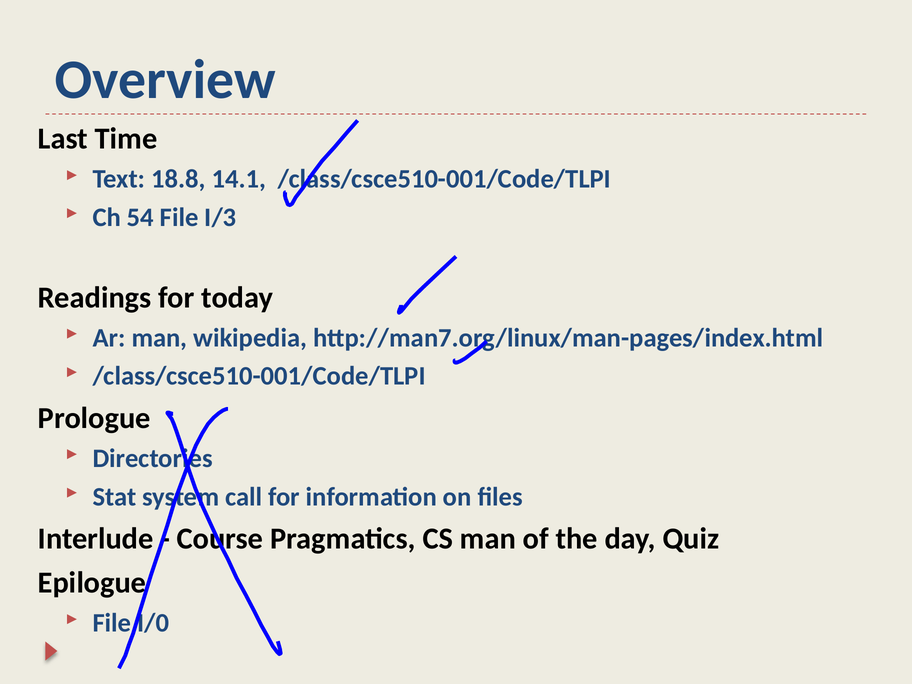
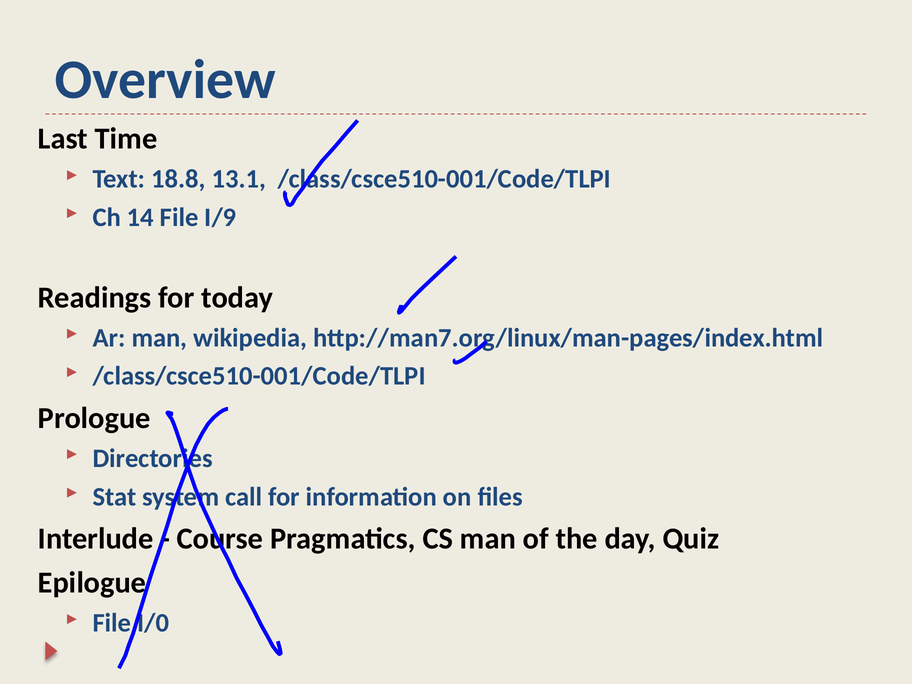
14.1: 14.1 -> 13.1 (239, 179)
54: 54 -> 14 (140, 217)
I/3: I/3 -> I/9 (220, 217)
